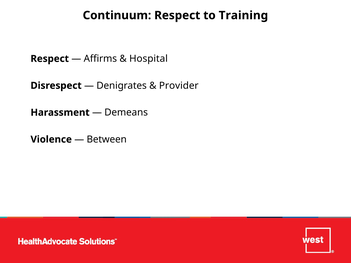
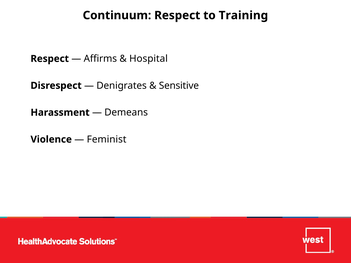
Provider: Provider -> Sensitive (179, 86)
Between: Between -> Feminist (107, 140)
